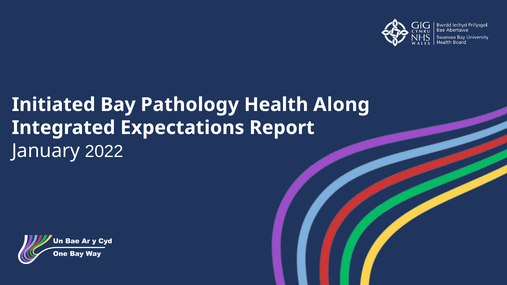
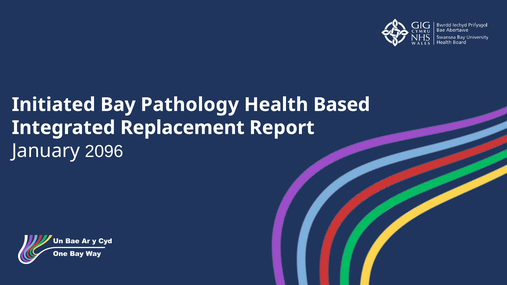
Along: Along -> Based (342, 105)
Expectations: Expectations -> Replacement (182, 128)
2022: 2022 -> 2096 (104, 151)
